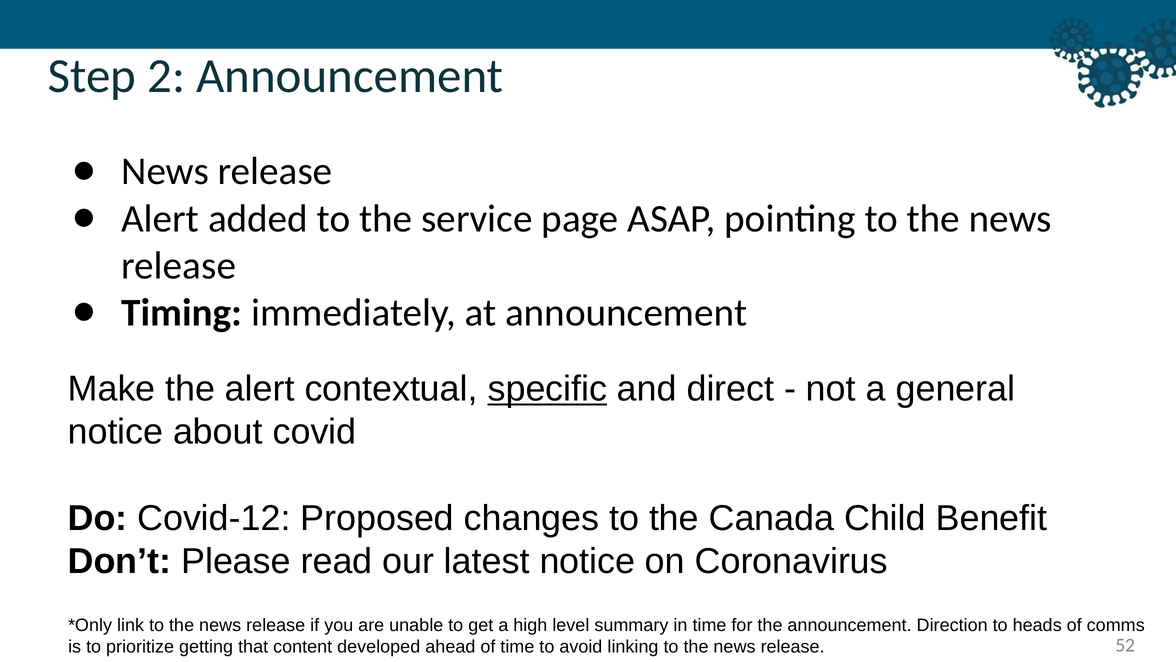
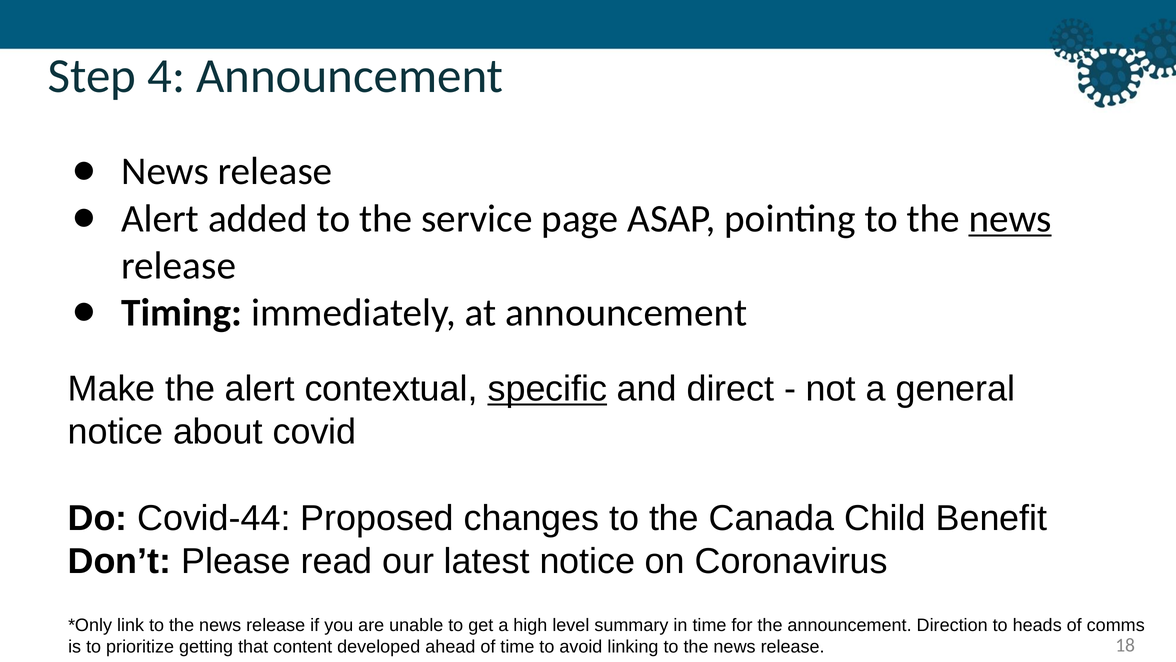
2: 2 -> 4 (166, 76)
news underline: none -> present (1010, 218)
Covid-12: Covid-12 -> Covid-44 (214, 518)
52: 52 -> 18 (1125, 645)
